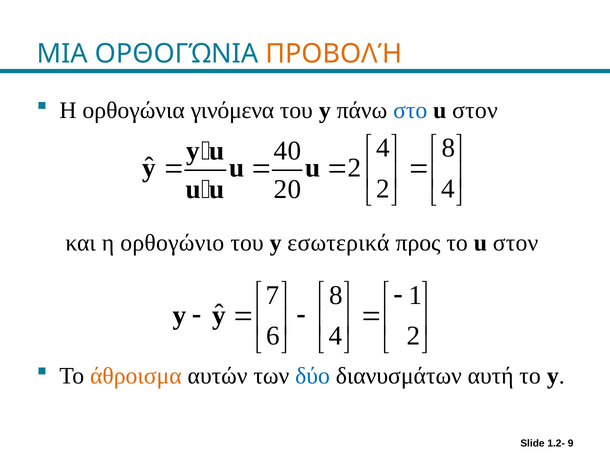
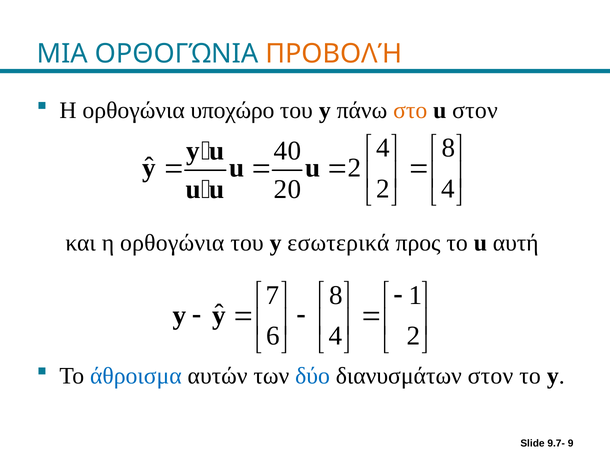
γινόμενα: γινόμενα -> υποχώρο (232, 110)
στο colour: blue -> orange (410, 110)
και η ορθογώνιο: ορθογώνιο -> ορθογώνια (172, 243)
το u στον: στον -> αυτή (516, 243)
άθροισμα colour: orange -> blue (136, 376)
διανυσμάτων αυτή: αυτή -> στον (490, 376)
1.2-: 1.2- -> 9.7- (556, 444)
